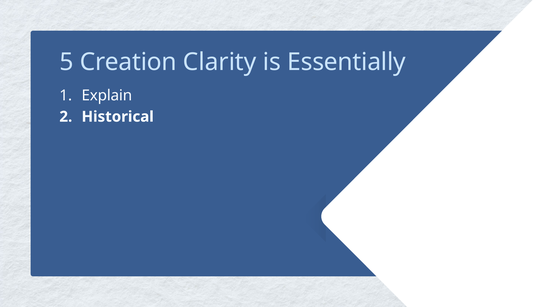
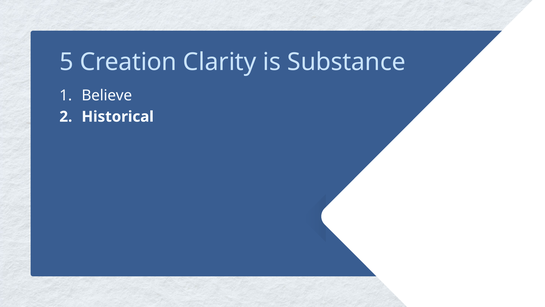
Essentially: Essentially -> Substance (346, 62)
Explain: Explain -> Believe (107, 95)
